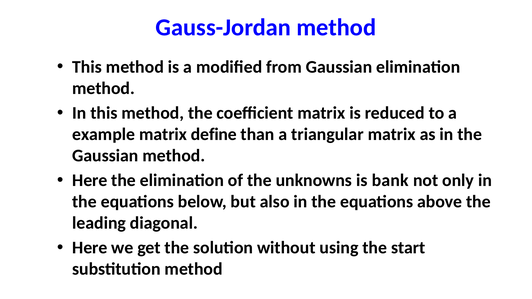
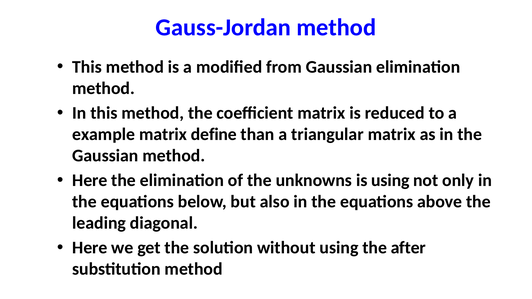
is bank: bank -> using (390, 181)
start: start -> after (408, 248)
